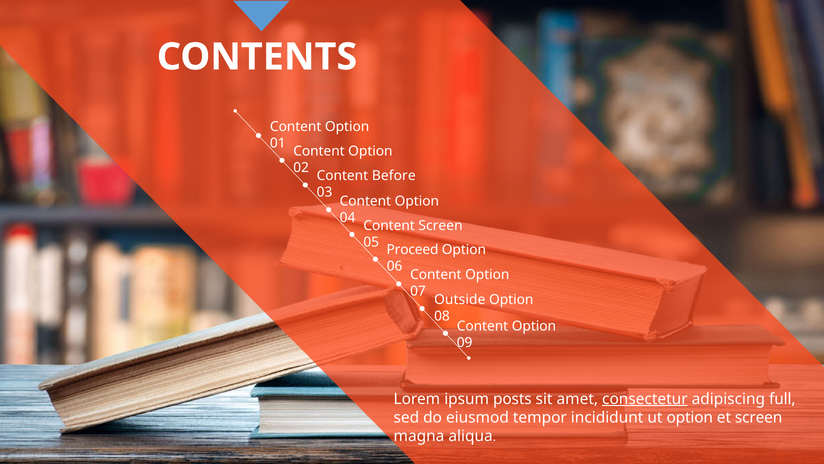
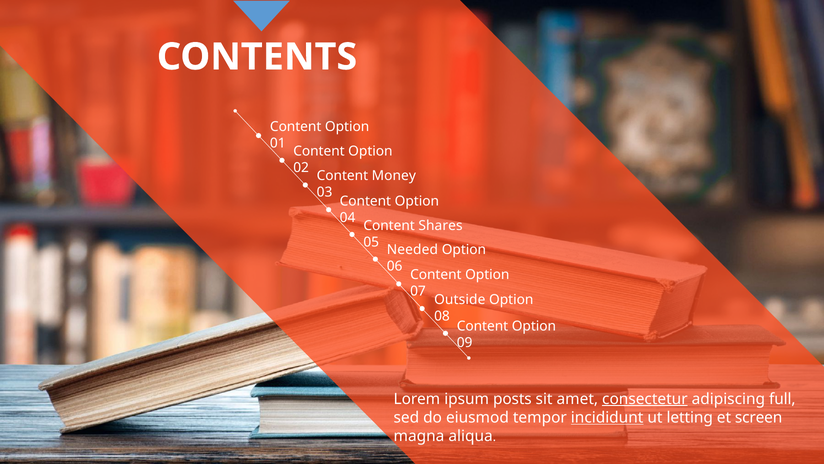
Before: Before -> Money (394, 176)
Content Screen: Screen -> Shares (440, 225)
Proceed: Proceed -> Needed (412, 250)
incididunt underline: none -> present (607, 417)
ut option: option -> letting (690, 417)
